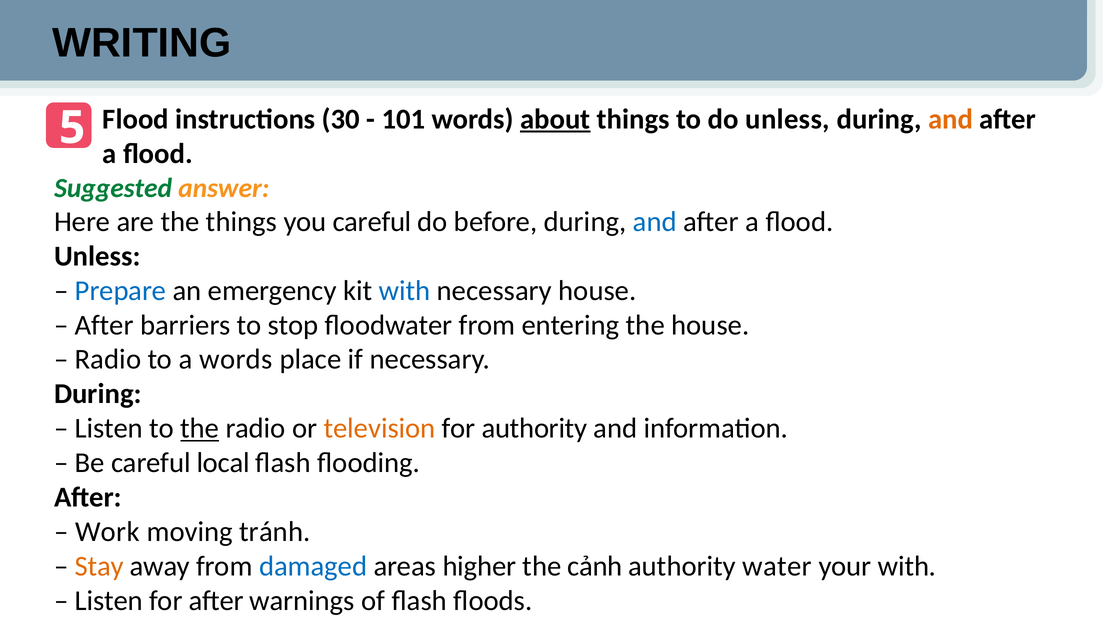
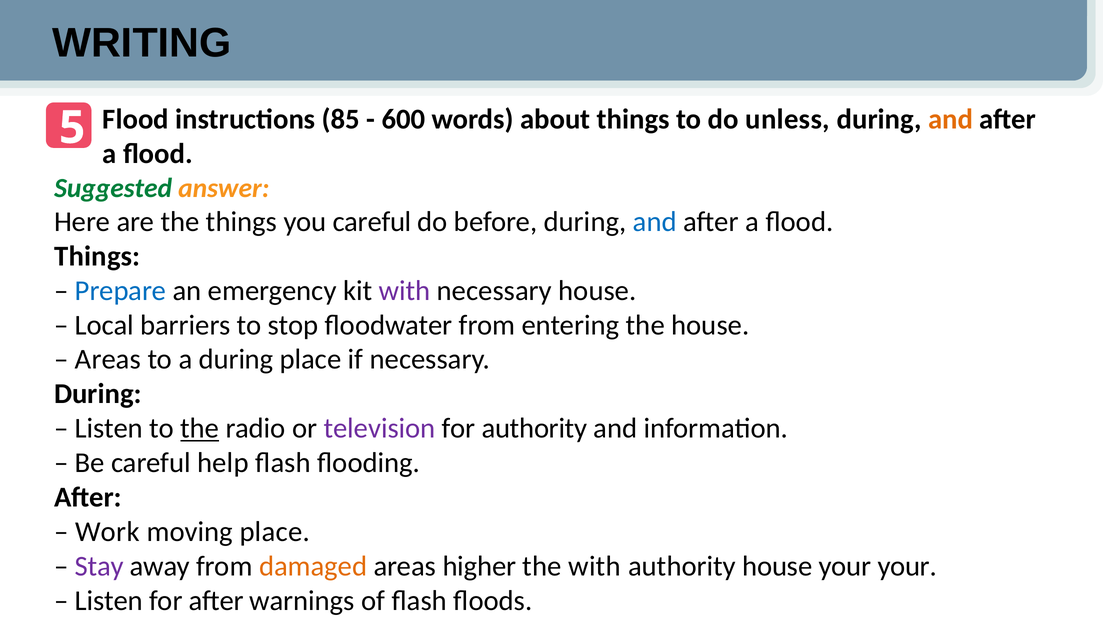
30: 30 -> 85 (341, 119)
101: 101 -> 600 (403, 119)
about underline: present -> none (555, 119)
Unless: Unless -> Things (97, 256)
with colour: blue -> purple (405, 291)
After: After -> Local (104, 325)
Radio: Radio -> Areas (108, 360)
a words: words -> during (236, 360)
television colour: orange -> purple (380, 429)
local: local -> help (223, 463)
moving tránh: tránh -> place (275, 532)
Stay colour: orange -> purple (99, 566)
damaged colour: blue -> orange (313, 566)
the cảnh: cảnh -> with (595, 566)
authority water: water -> house (777, 566)
your with: with -> your (907, 566)
